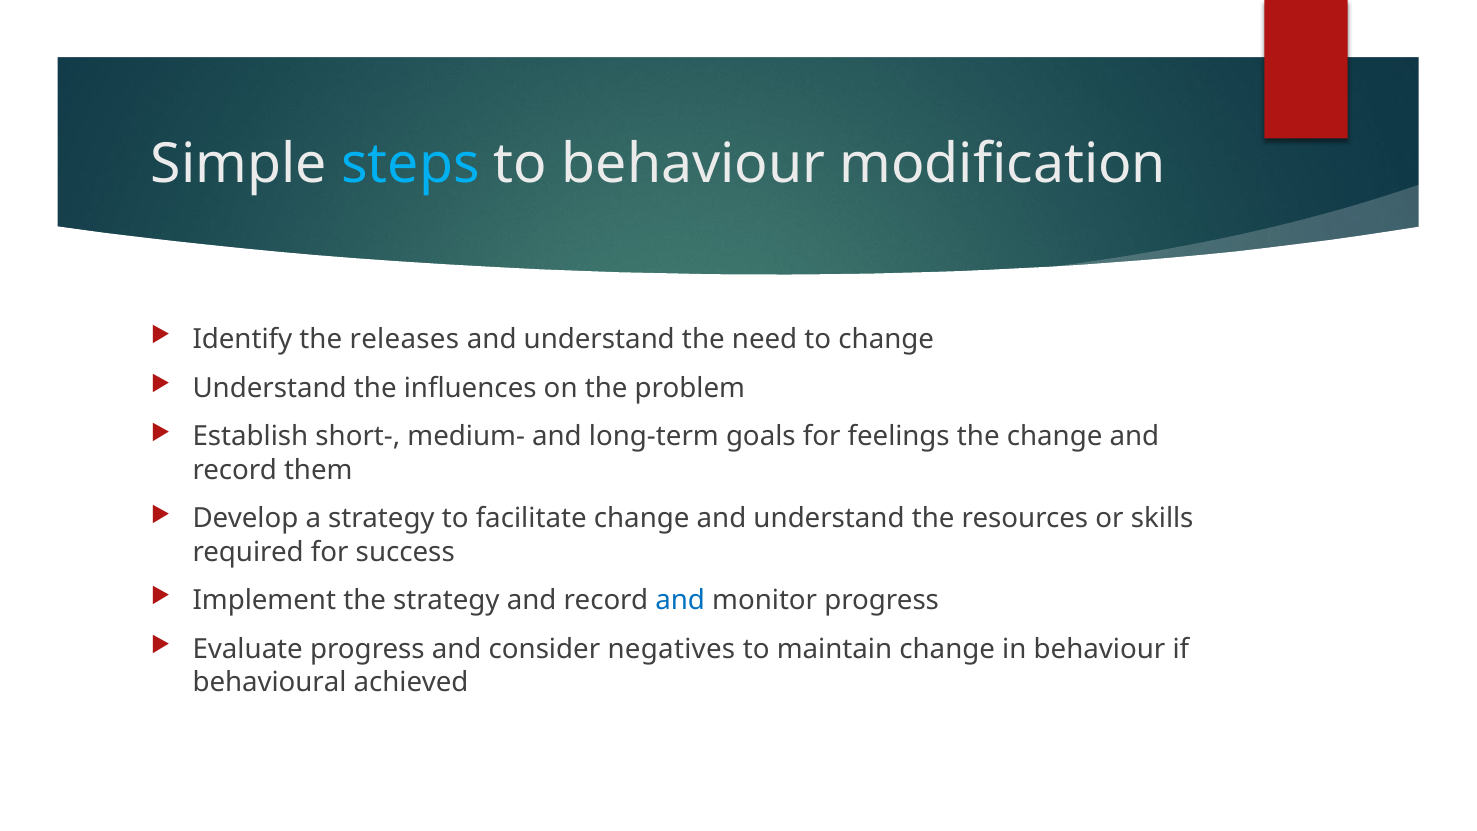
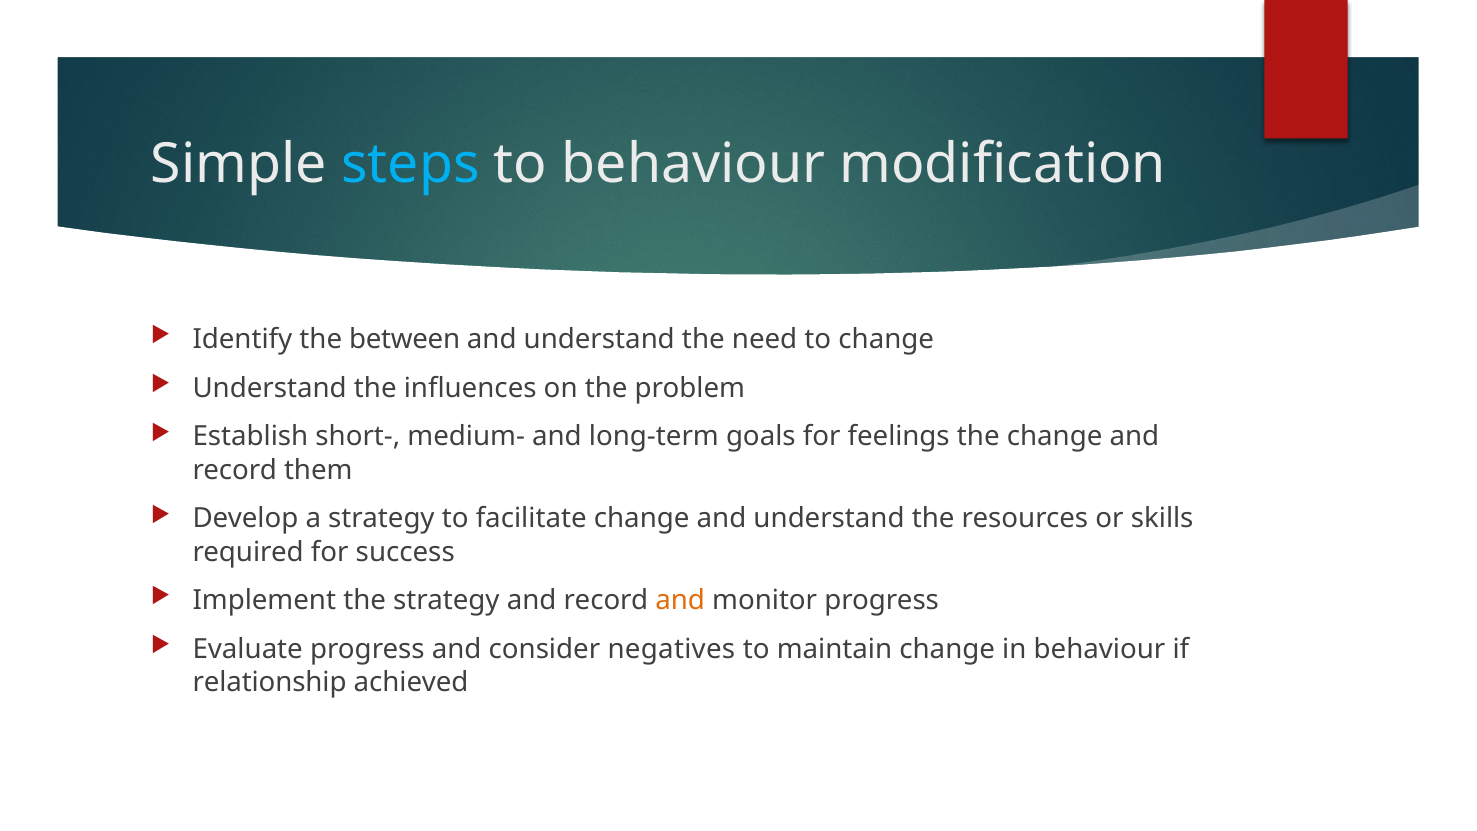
releases: releases -> between (405, 339)
and colour: blue -> orange (680, 600)
behavioural: behavioural -> relationship (270, 682)
